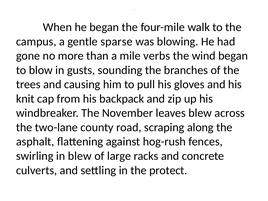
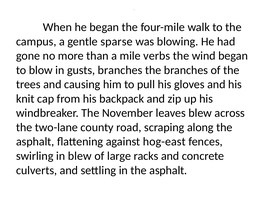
gusts sounding: sounding -> branches (120, 70)
hog-rush: hog-rush -> hog-east (164, 142)
in the protect: protect -> asphalt (168, 170)
